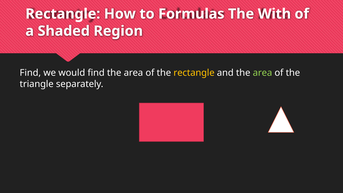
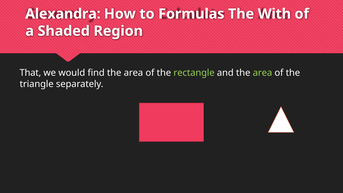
Rectangle: Rectangle -> Alexandra (63, 14)
Find: Find -> That (30, 73)
rectangle colour: yellow -> light green (194, 73)
